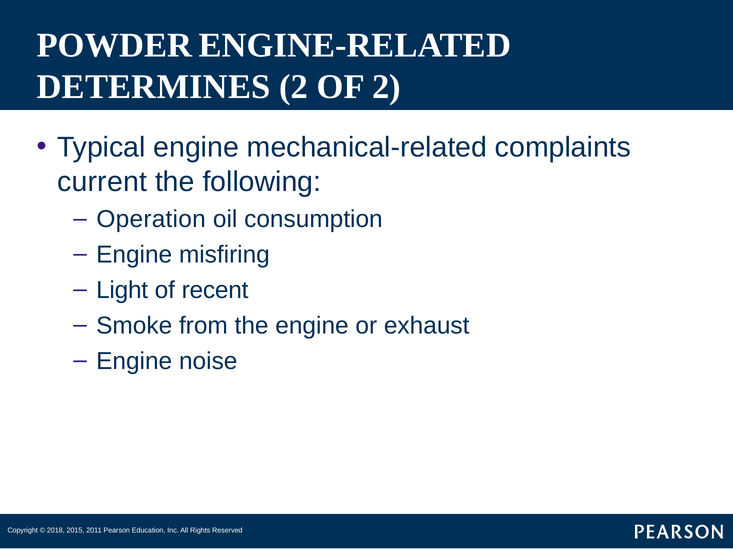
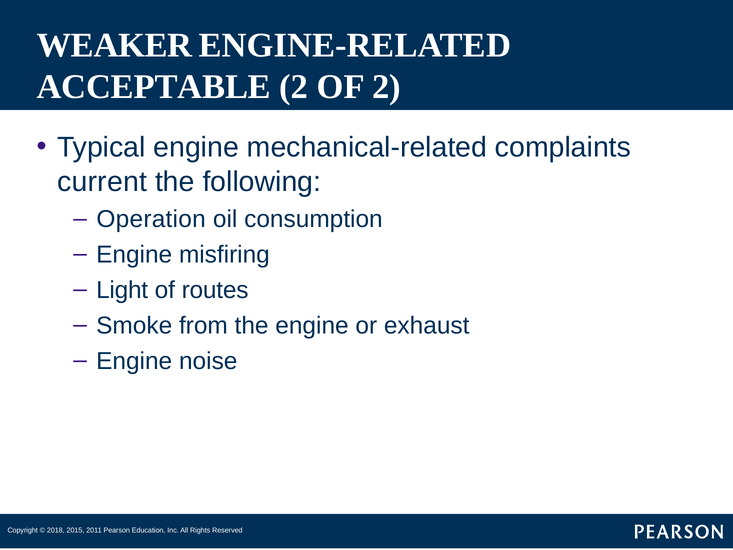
POWDER: POWDER -> WEAKER (115, 45)
DETERMINES: DETERMINES -> ACCEPTABLE (154, 87)
recent: recent -> routes (215, 290)
